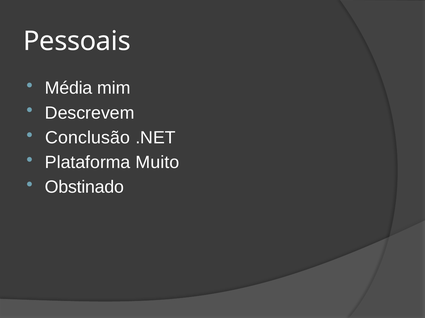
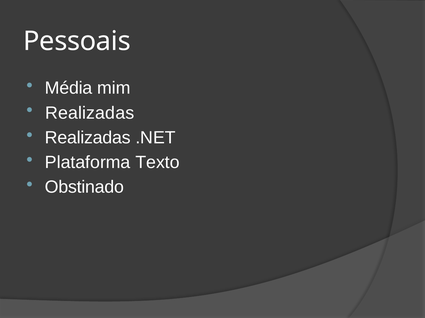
Descrevem: Descrevem -> Realizadas (90, 113)
Conclusão: Conclusão -> Realizadas (88, 138)
Muito: Muito -> Texto (158, 163)
